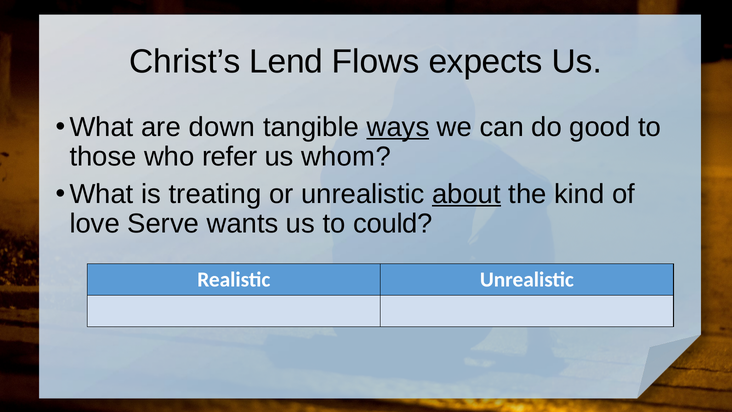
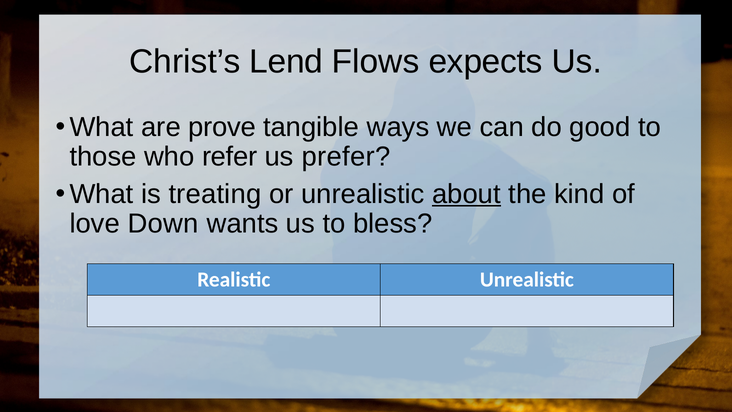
down: down -> prove (222, 127)
ways underline: present -> none (398, 127)
whom: whom -> prefer (346, 157)
Serve: Serve -> Down (163, 224)
could: could -> bless (393, 224)
